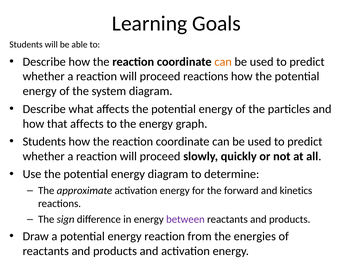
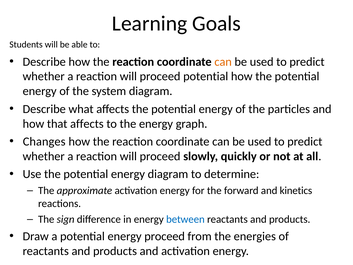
proceed reactions: reactions -> potential (206, 76)
Students: Students -> Changes (44, 141)
between colour: purple -> blue (185, 219)
energy reaction: reaction -> proceed (165, 236)
